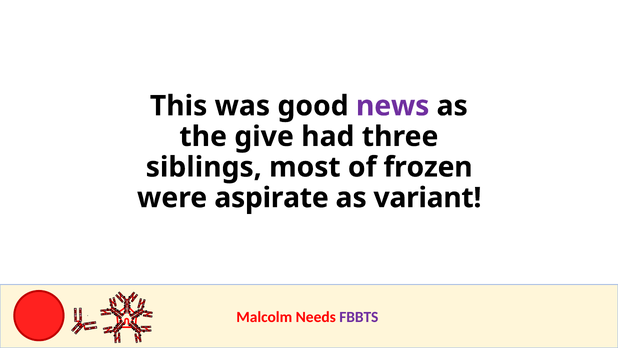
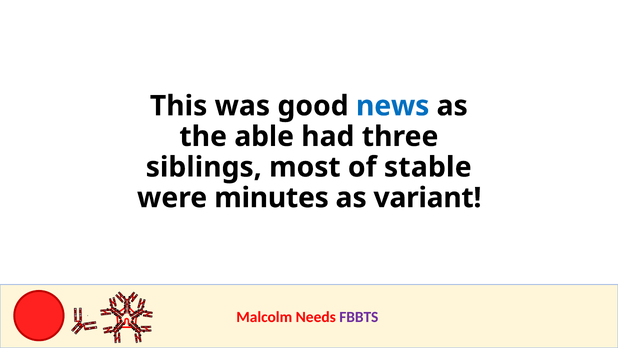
news colour: purple -> blue (393, 106)
give: give -> able (264, 136)
frozen: frozen -> stable (428, 167)
aspirate: aspirate -> minutes (272, 198)
